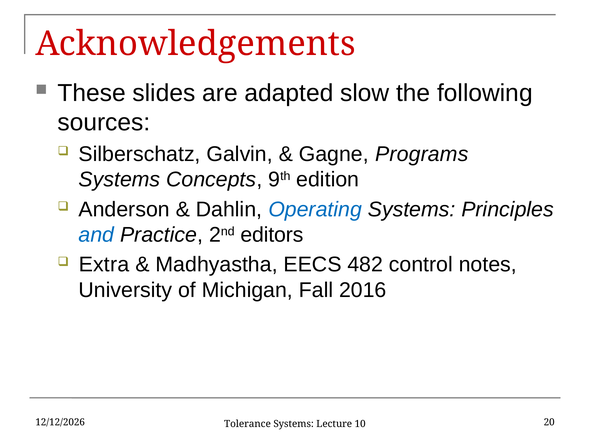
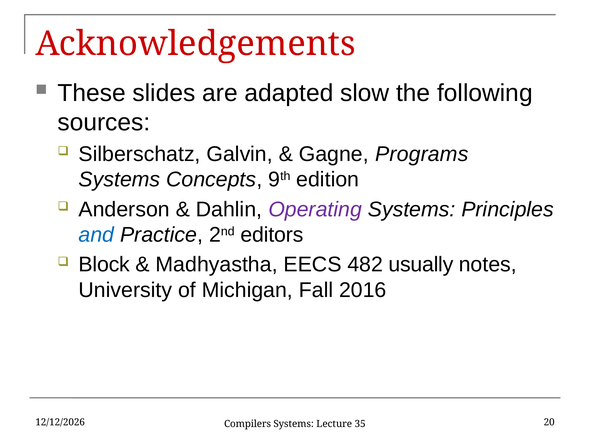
Operating colour: blue -> purple (315, 210)
Extra: Extra -> Block (104, 265)
control: control -> usually (421, 265)
Tolerance: Tolerance -> Compilers (248, 424)
10: 10 -> 35 (360, 424)
